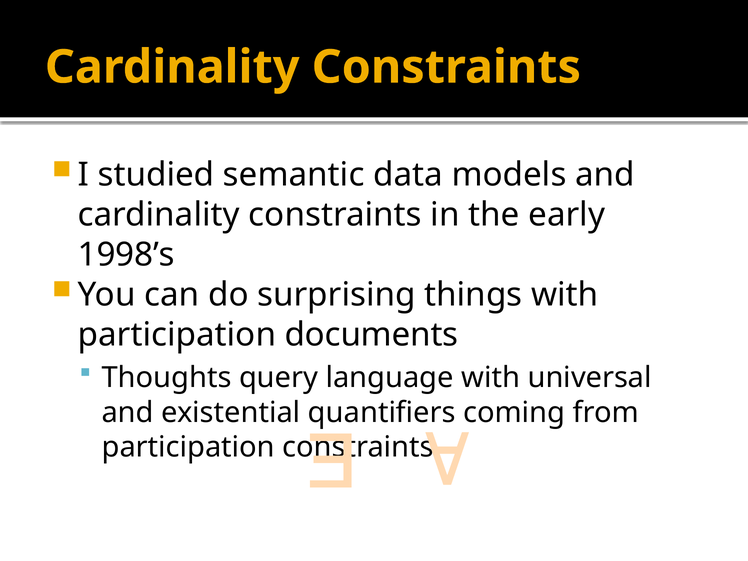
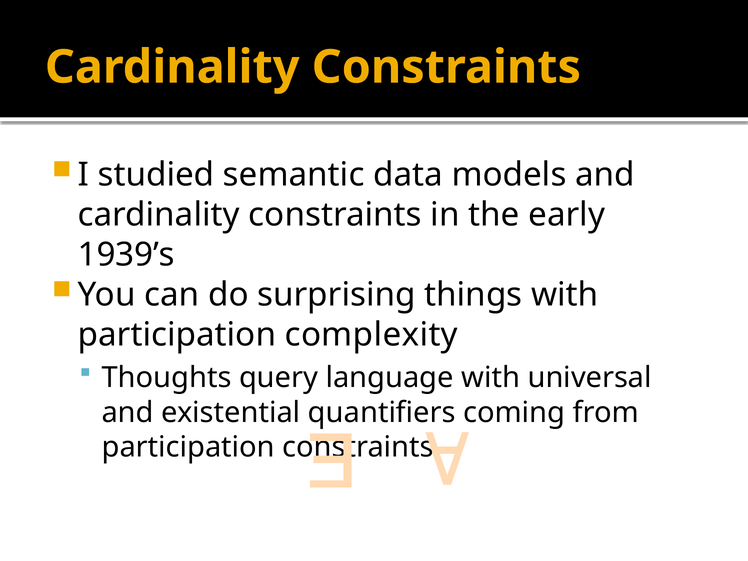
1998’s: 1998’s -> 1939’s (126, 255)
documents: documents -> complexity (371, 335)
